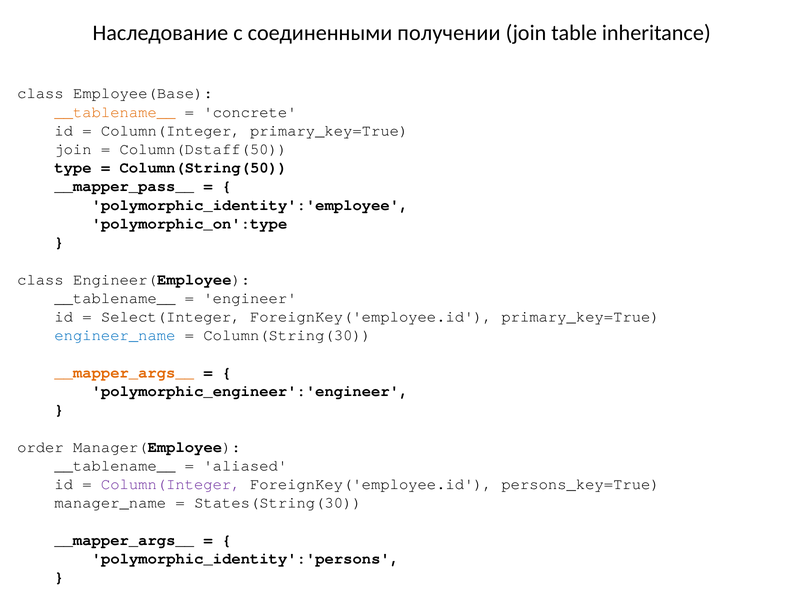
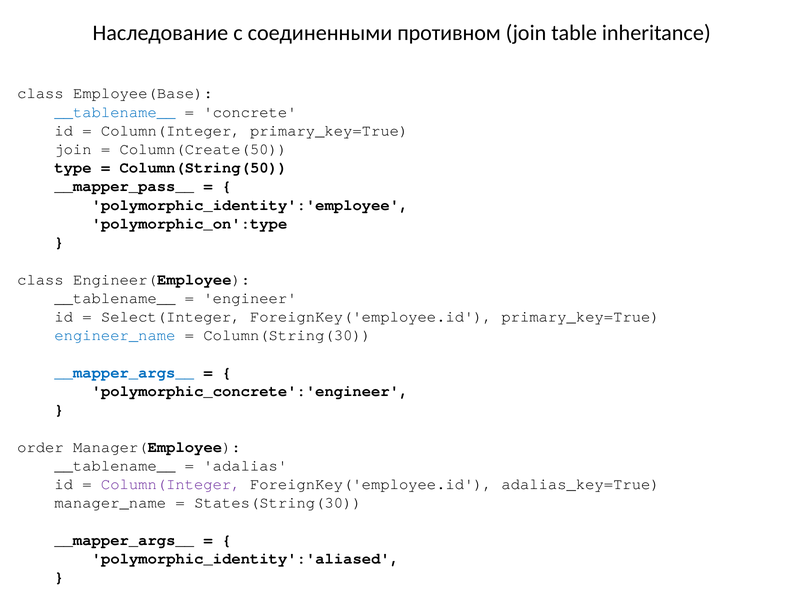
получении: получении -> противном (449, 33)
__tablename__ colour: orange -> blue (115, 112)
Column(Dstaff(50: Column(Dstaff(50 -> Column(Create(50 (203, 149)
__mapper_args__ colour: orange -> blue (124, 372)
polymorphic_engineer':'engineer: polymorphic_engineer':'engineer -> polymorphic_concrete':'engineer (250, 391)
aliased: aliased -> adalias (245, 465)
persons_key=True: persons_key=True -> adalias_key=True (581, 484)
polymorphic_identity':'persons: polymorphic_identity':'persons -> polymorphic_identity':'aliased (245, 558)
